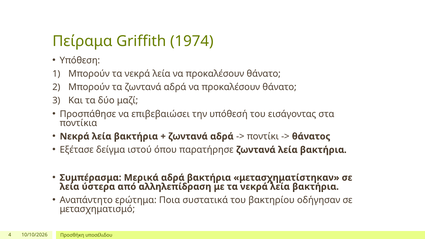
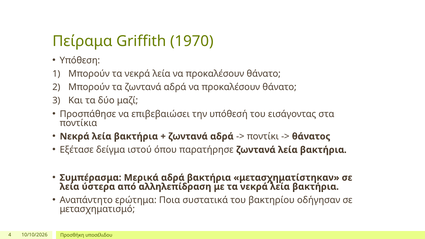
1974: 1974 -> 1970 (192, 41)
